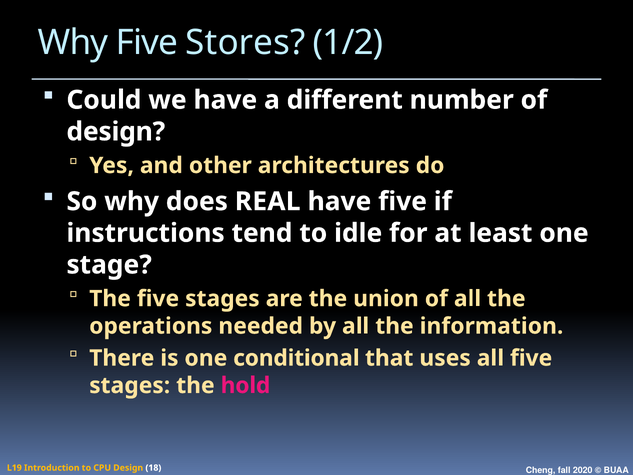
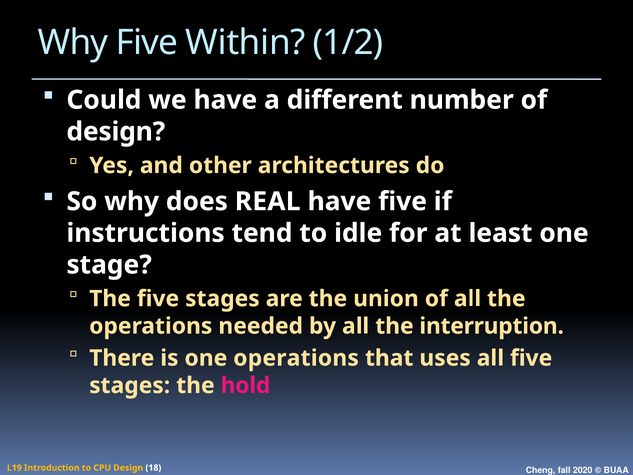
Stores: Stores -> Within (246, 42)
information: information -> interruption (492, 326)
one conditional: conditional -> operations (296, 358)
